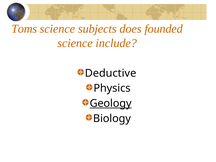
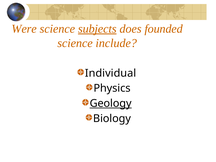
Toms: Toms -> Were (24, 29)
subjects underline: none -> present (97, 29)
Deductive: Deductive -> Individual (111, 73)
